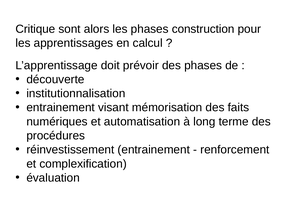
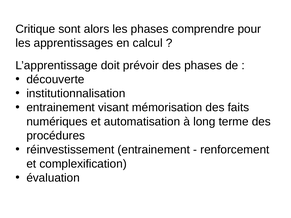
construction: construction -> comprendre (203, 29)
